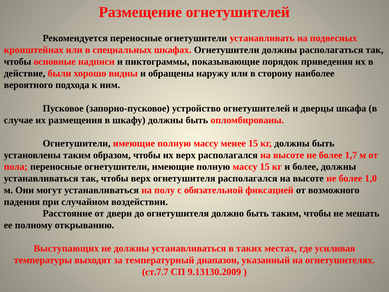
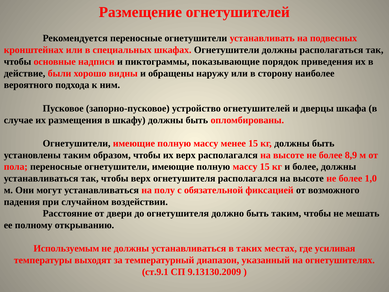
1,7: 1,7 -> 8,9 (351, 155)
Выступающих: Выступающих -> Используемым (66, 248)
ст.7.7: ст.7.7 -> ст.9.1 (155, 272)
